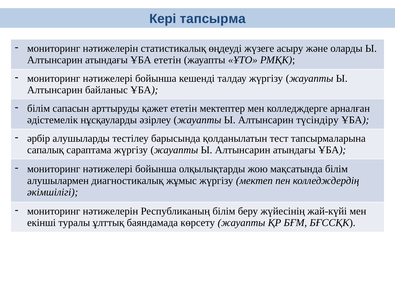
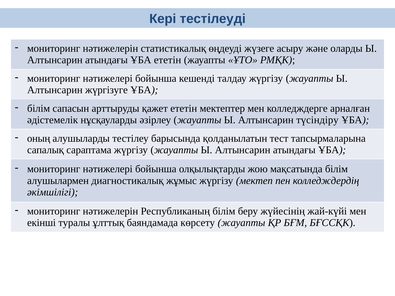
тапсырма: тапсырма -> тестілеуді (213, 19)
байланыс: байланыс -> жүргізуге (106, 90)
әрбір: әрбір -> оның (39, 139)
